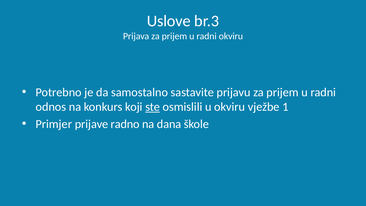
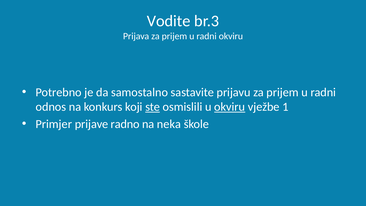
Uslove: Uslove -> Vodite (169, 21)
okviru underline: none -> present (230, 107)
dana: dana -> neka (169, 124)
